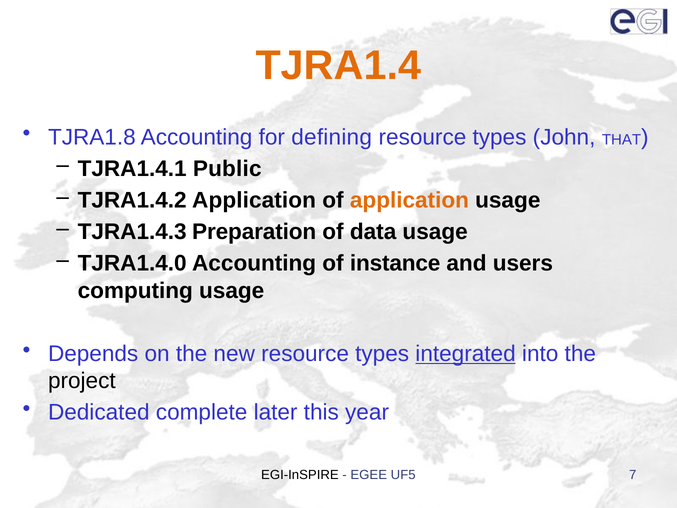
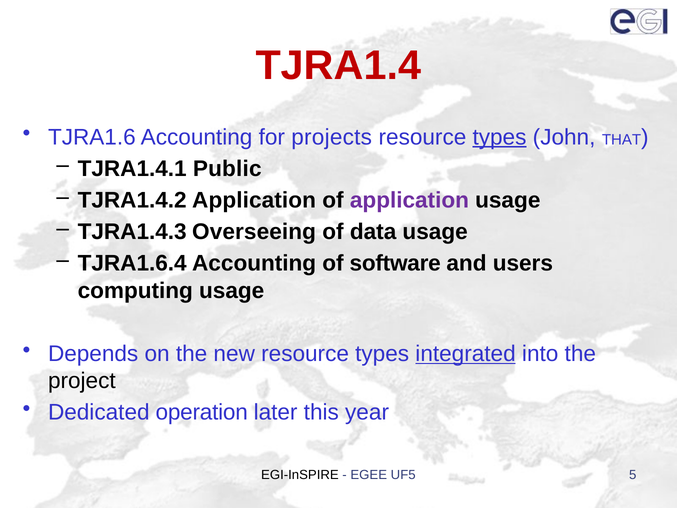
TJRA1.4 colour: orange -> red (338, 66)
TJRA1.8: TJRA1.8 -> TJRA1.6 (92, 137)
defining: defining -> projects (332, 137)
types underline: none -> present (499, 137)
application colour: orange -> purple (409, 200)
Preparation: Preparation -> Overseeing (254, 232)
TJRA1.4.0: TJRA1.4.0 -> TJRA1.6.4 (132, 263)
instance: instance -> software (395, 263)
complete: complete -> operation (202, 412)
7: 7 -> 5 (633, 475)
